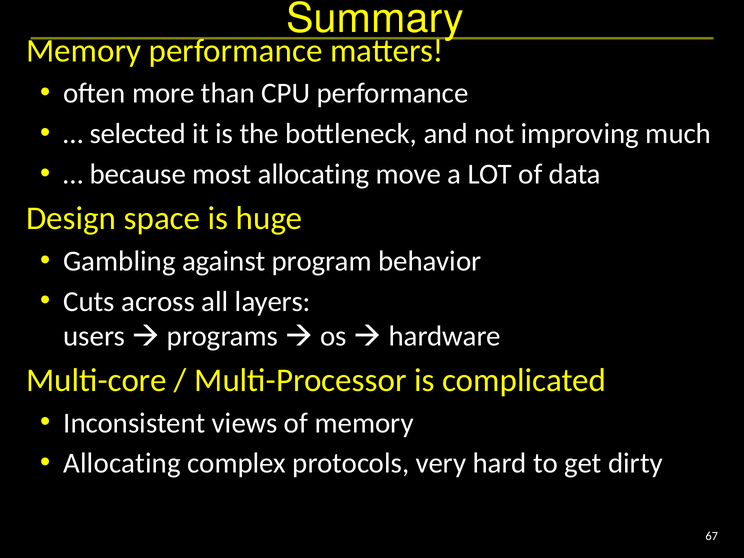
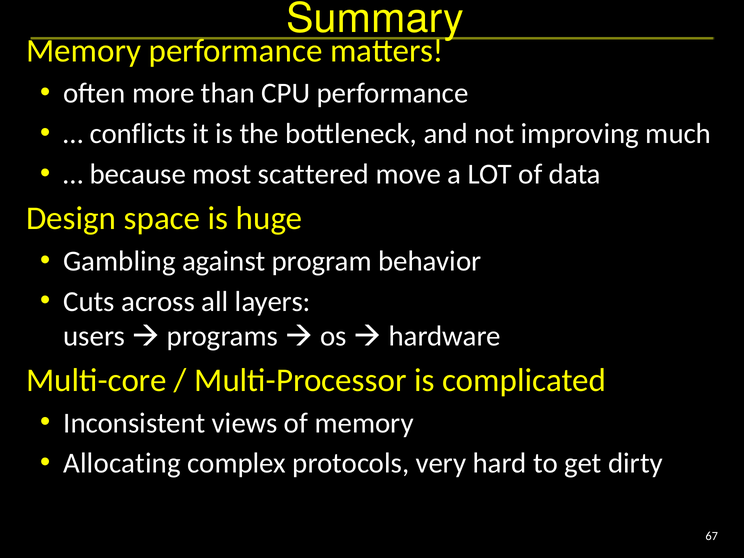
selected: selected -> conflicts (138, 134)
most allocating: allocating -> scattered (313, 174)
